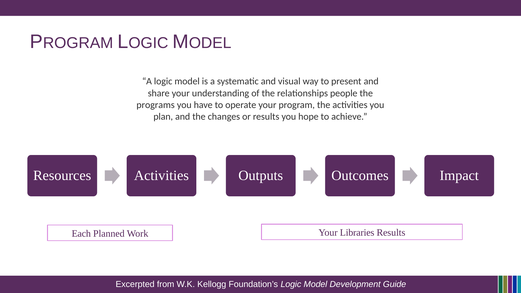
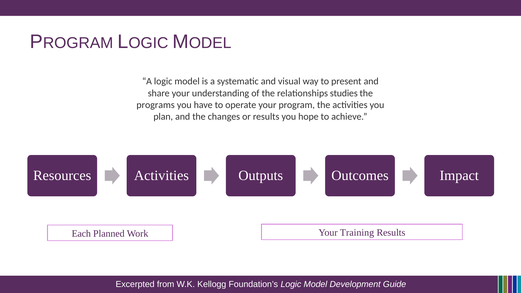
people: people -> studies (344, 93)
Libraries: Libraries -> Training (357, 233)
